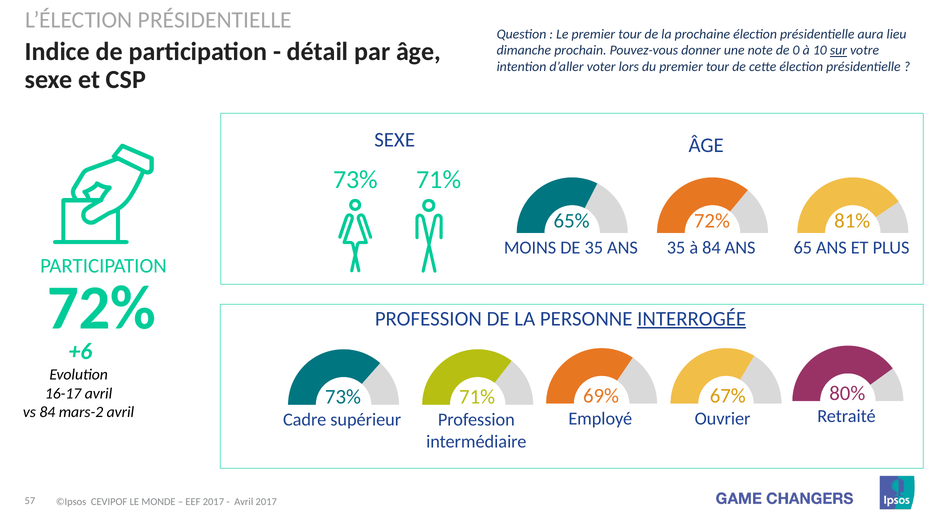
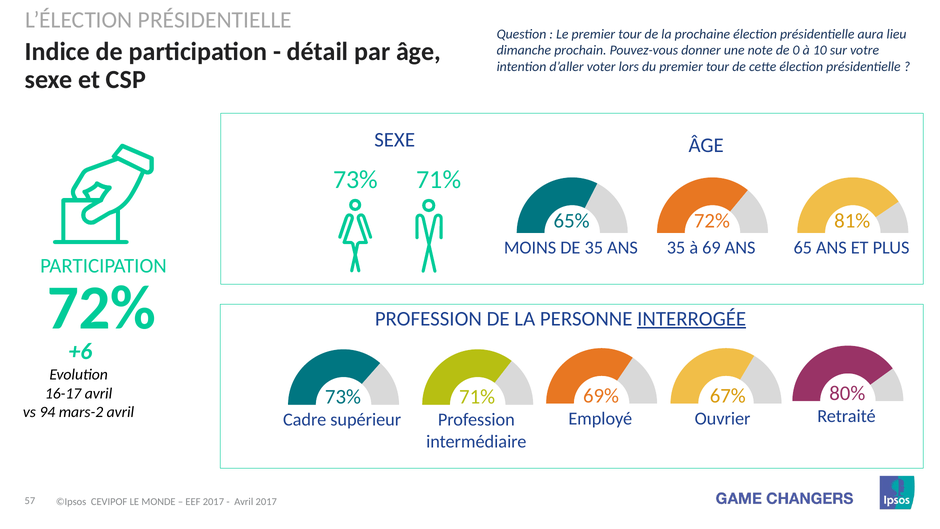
sur underline: present -> none (838, 50)
à 84: 84 -> 69 (711, 248)
vs 84: 84 -> 94 (47, 412)
